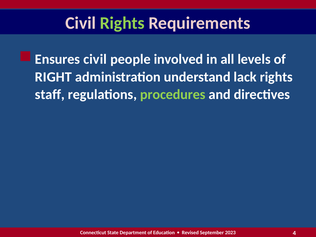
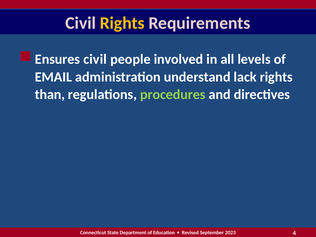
Rights colour: light green -> yellow (122, 23)
RIGHT: RIGHT -> EMAIL (53, 77)
staff: staff -> than (50, 95)
